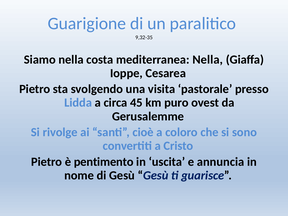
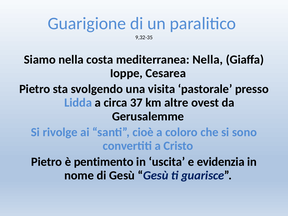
45: 45 -> 37 (136, 103)
puro: puro -> altre (176, 103)
annuncia: annuncia -> evidenzia (221, 162)
